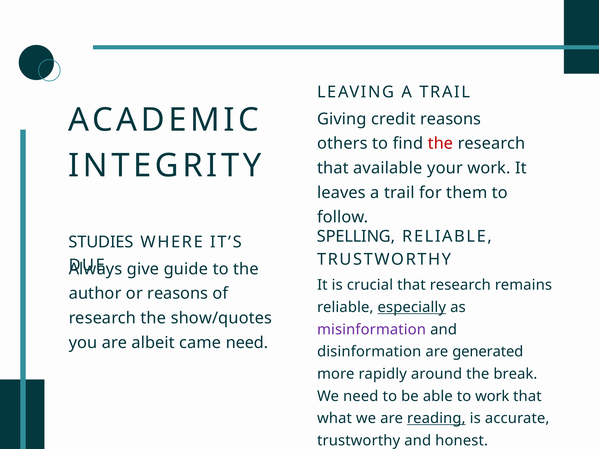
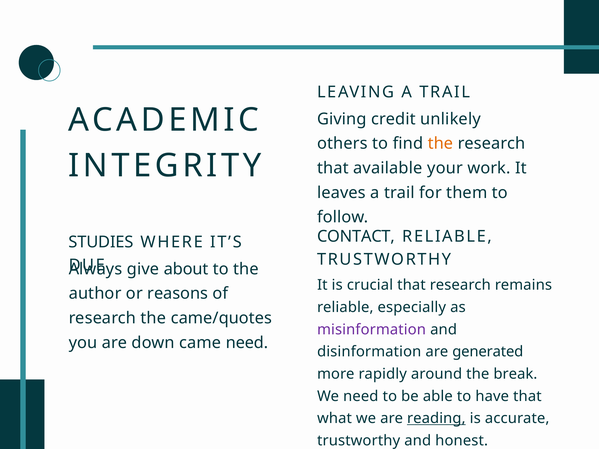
credit reasons: reasons -> unlikely (451, 119)
the colour: red -> orange (440, 144)
SPELLING: SPELLING -> CONTACT (356, 237)
guide: guide -> about (186, 269)
especially underline: present -> none (412, 307)
show/quotes: show/quotes -> came/quotes (221, 318)
albeit: albeit -> down (153, 343)
to work: work -> have (492, 396)
